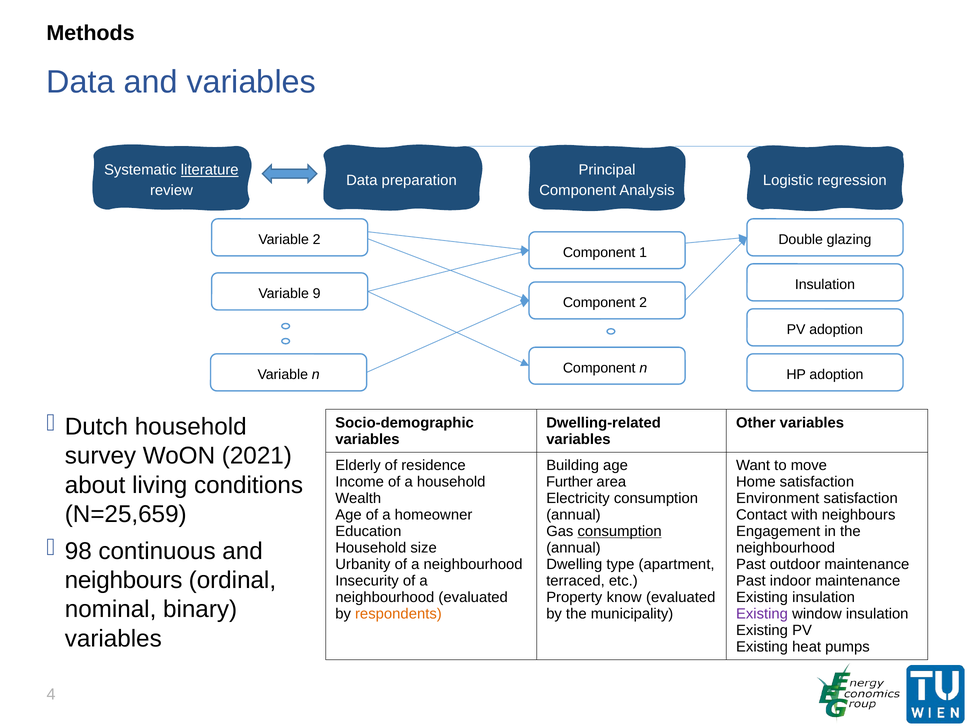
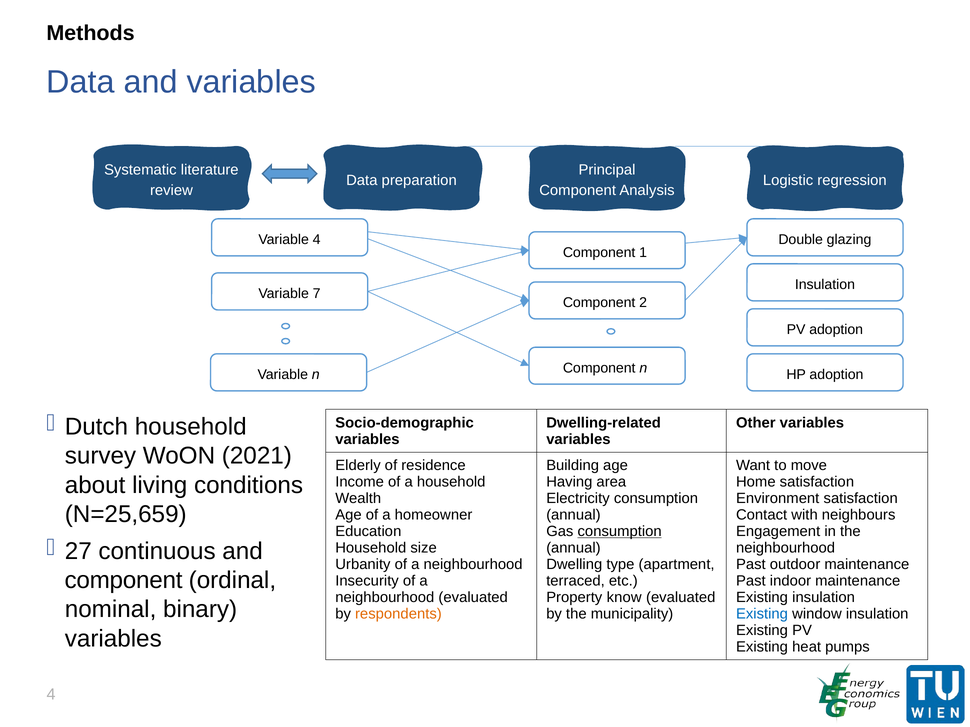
literature underline: present -> none (210, 170)
Variable 2: 2 -> 4 (317, 240)
9: 9 -> 7 (317, 294)
Further: Further -> Having (569, 482)
98: 98 -> 27 (78, 552)
neighbours: neighbours -> component (124, 581)
Existing colour: purple -> blue (762, 614)
